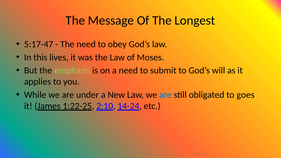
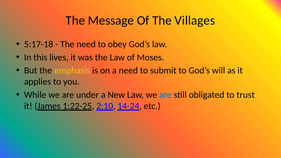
Longest: Longest -> Villages (195, 20)
5:17-47: 5:17-47 -> 5:17-18 (39, 44)
emphasis colour: light green -> yellow (72, 70)
goes: goes -> trust (246, 95)
